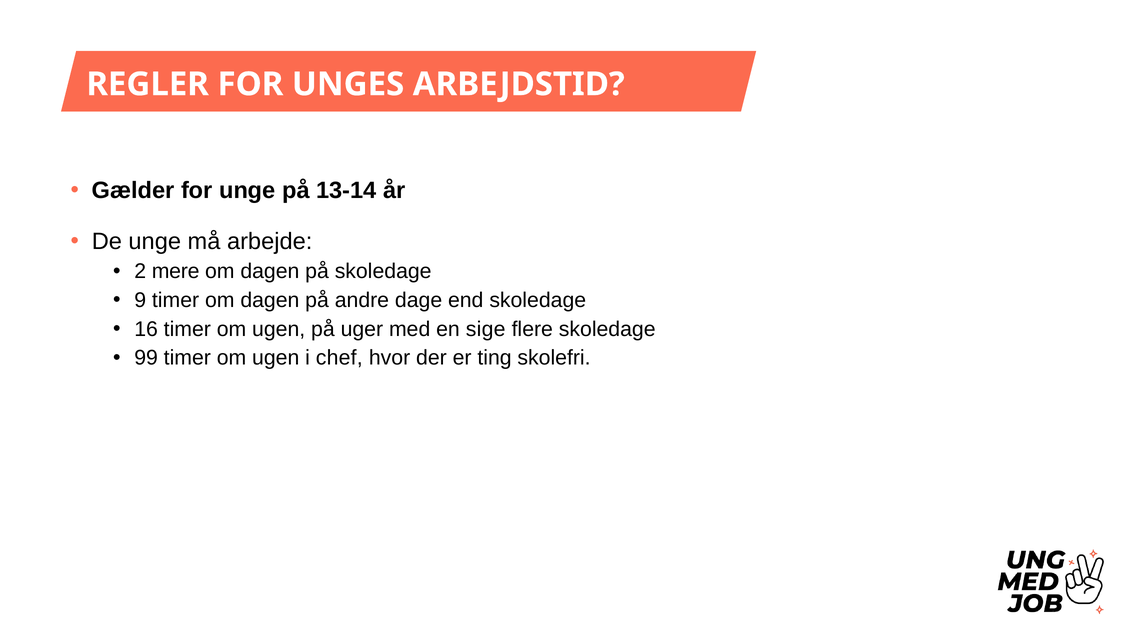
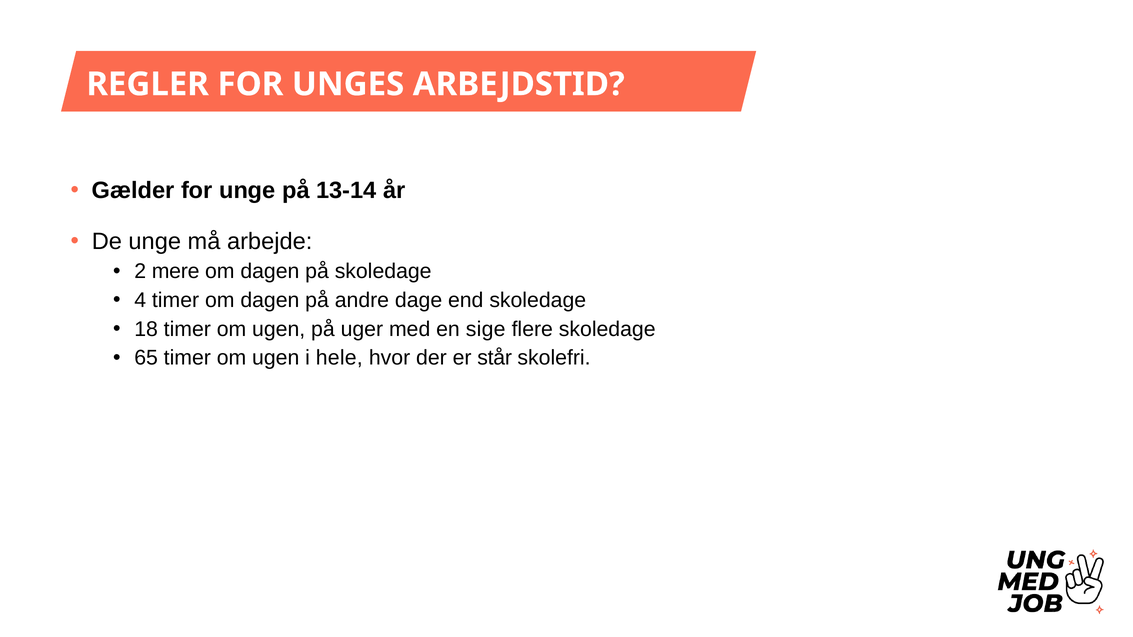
9: 9 -> 4 (140, 300)
16: 16 -> 18 (146, 329)
99: 99 -> 65 (146, 358)
chef: chef -> hele (339, 358)
ting: ting -> står (495, 358)
